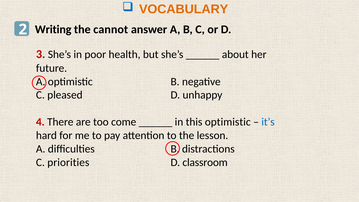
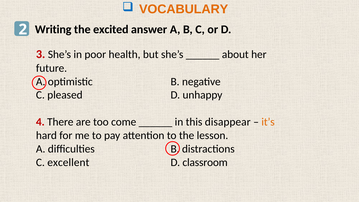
cannot: cannot -> excited (111, 29)
this optimistic: optimistic -> disappear (228, 122)
it’s colour: blue -> orange (268, 122)
priorities: priorities -> excellent (68, 162)
